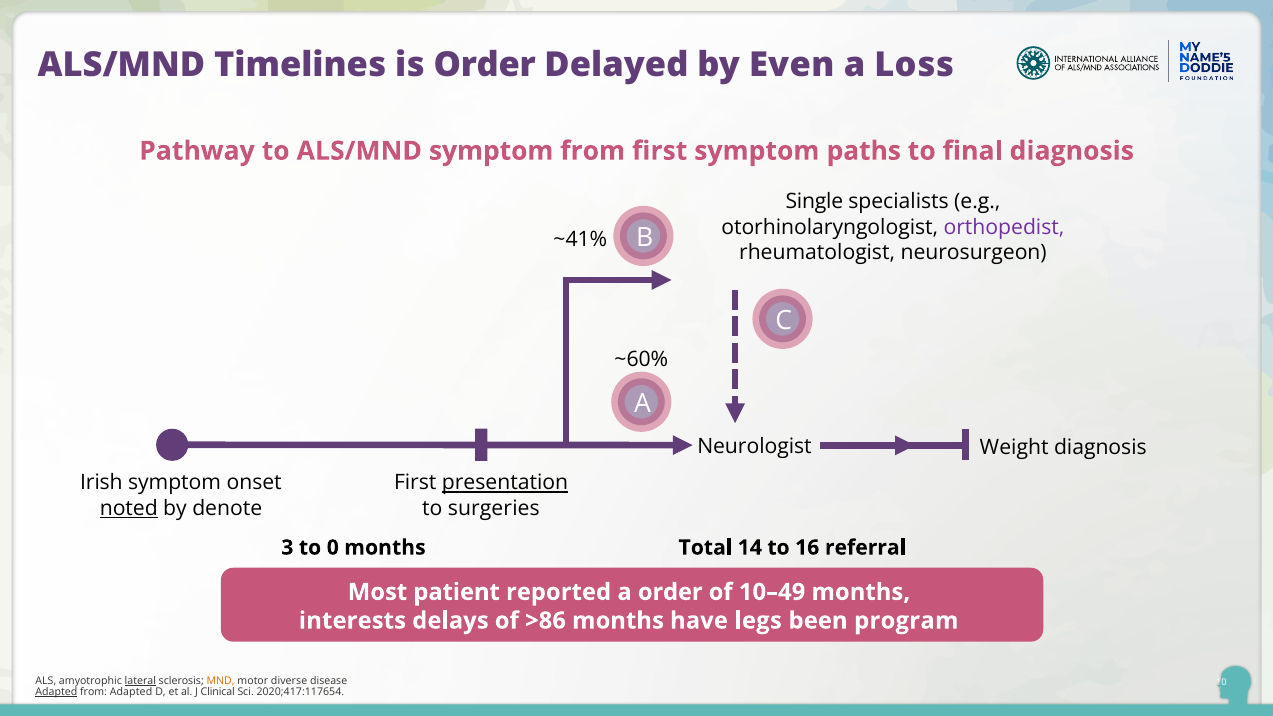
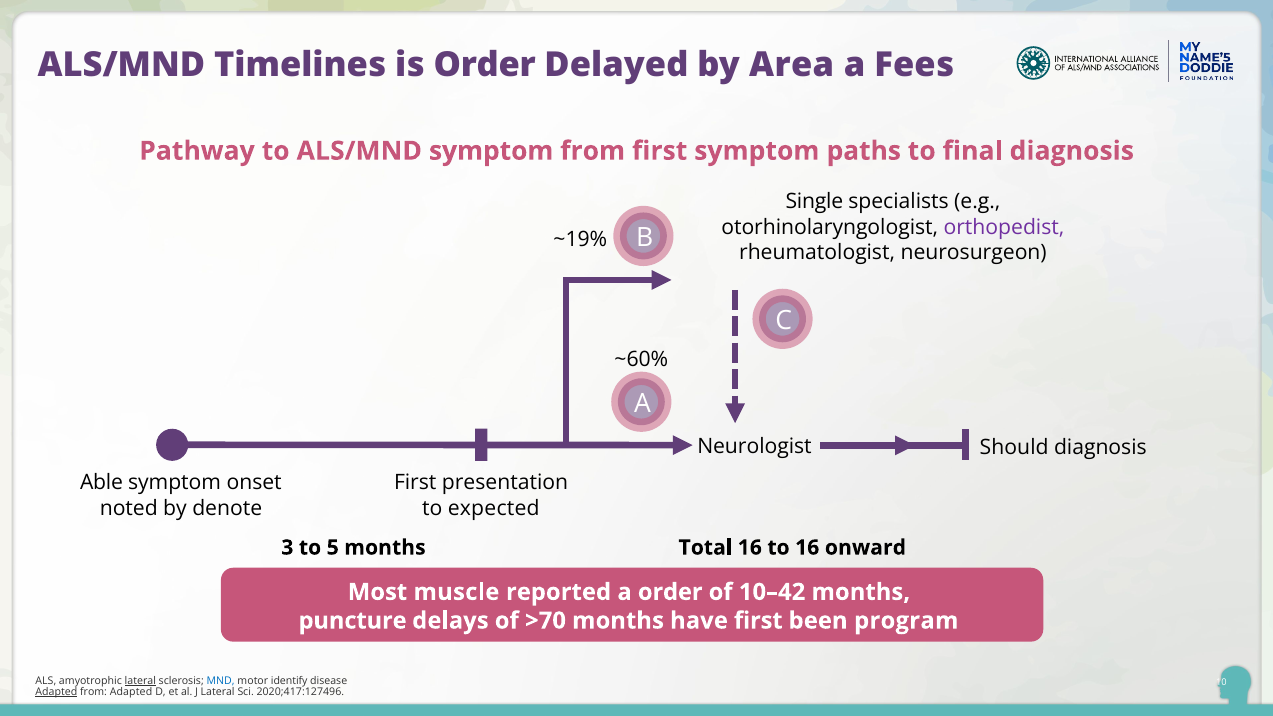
Even: Even -> Area (792, 65)
Loss: Loss -> Fees (914, 65)
~41%: ~41% -> ~19% (580, 240)
Weight: Weight -> Should (1014, 448)
Irish: Irish -> Able (101, 483)
presentation underline: present -> none (505, 483)
noted underline: present -> none (129, 508)
surgeries: surgeries -> expected (494, 508)
0: 0 -> 5 (333, 548)
Total 14: 14 -> 16 (750, 548)
referral: referral -> onward (866, 548)
patient: patient -> muscle (456, 592)
10–49: 10–49 -> 10–42 (772, 592)
interests: interests -> puncture (353, 621)
>86: >86 -> >70 (545, 621)
have legs: legs -> first (758, 621)
MND colour: orange -> blue (221, 681)
diverse: diverse -> identify (289, 681)
J Clinical: Clinical -> Lateral (218, 692)
2020;417:117654: 2020;417:117654 -> 2020;417:127496 (300, 692)
